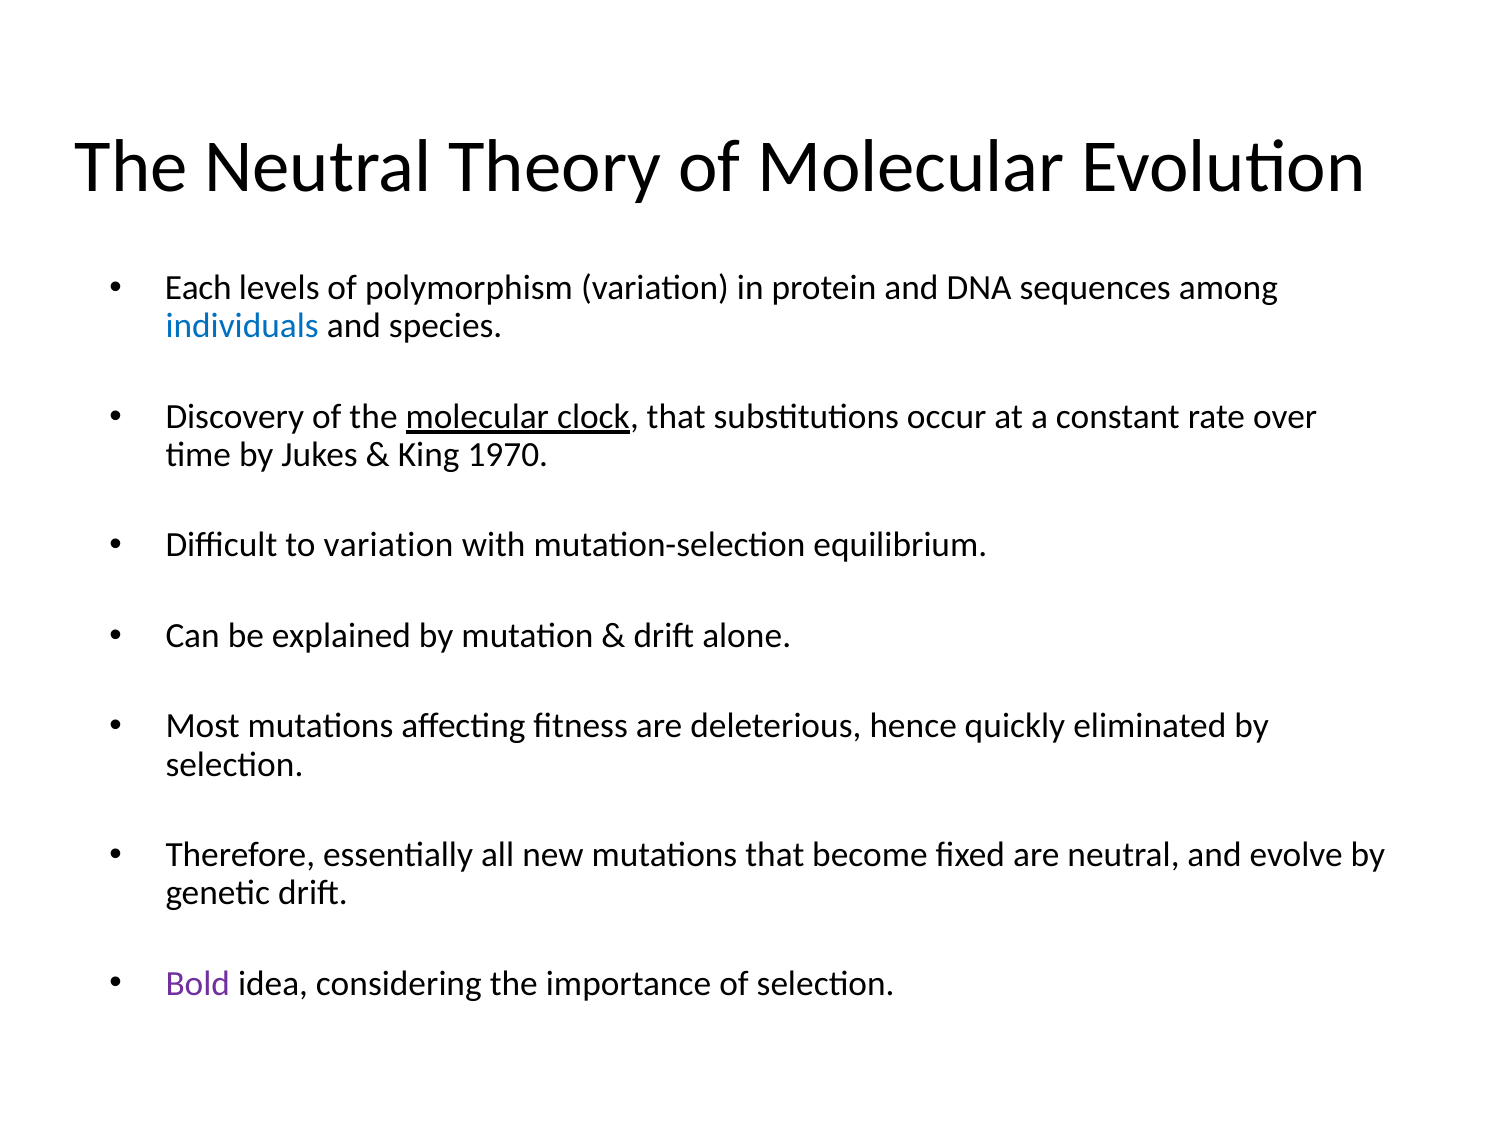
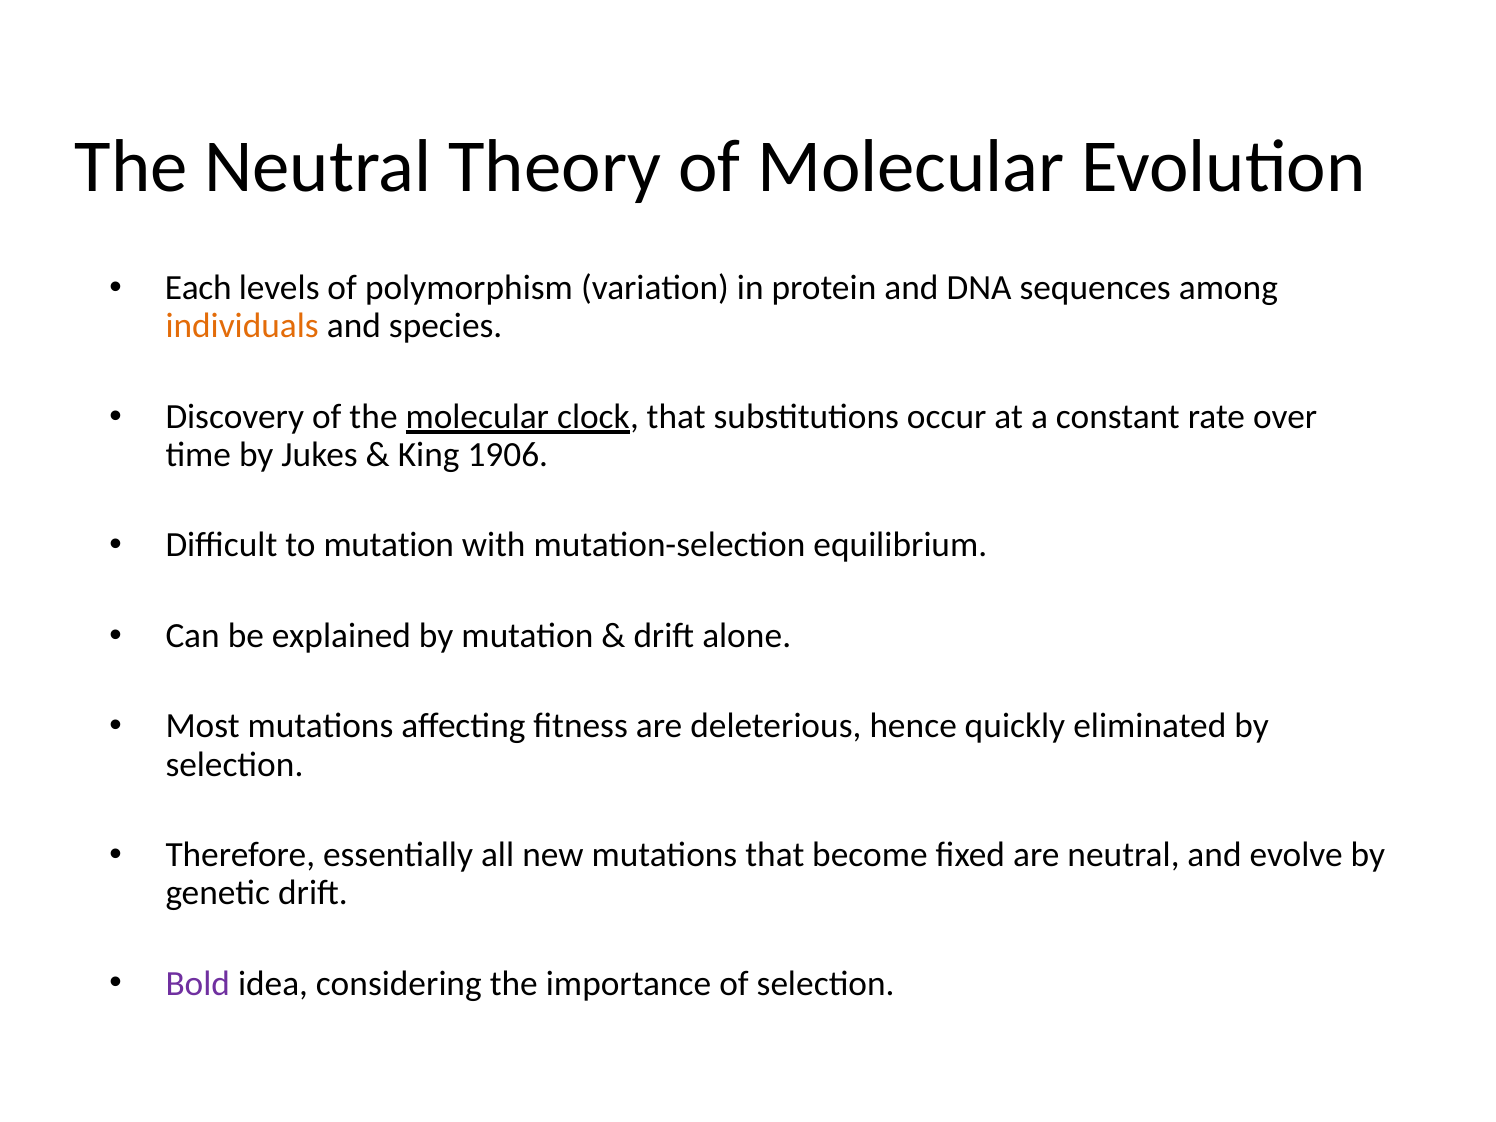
individuals colour: blue -> orange (242, 326)
1970: 1970 -> 1906 (508, 455)
to variation: variation -> mutation (389, 545)
